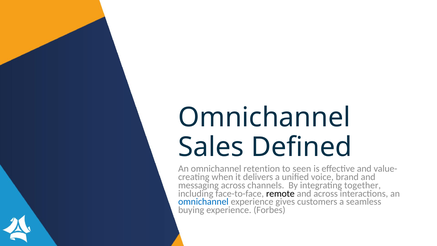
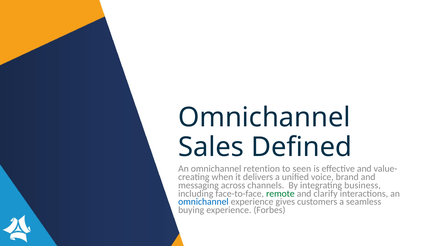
together: together -> business (362, 185)
remote colour: black -> green (280, 193)
and across: across -> clarify (326, 193)
